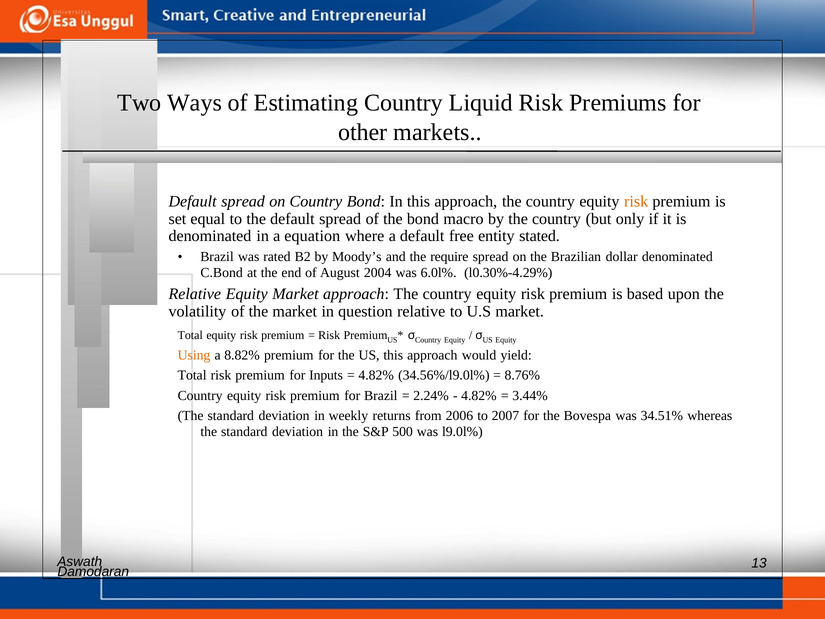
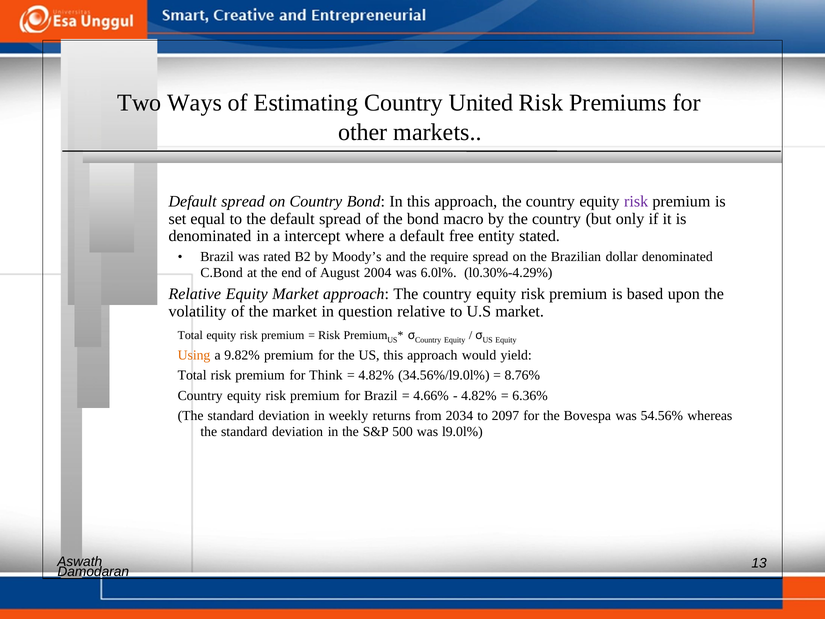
Liquid: Liquid -> United (481, 103)
risk colour: orange -> purple (636, 201)
equation: equation -> intercept (312, 236)
8.82%: 8.82% -> 9.82% (242, 355)
Inputs: Inputs -> Think (326, 375)
2.24%: 2.24% -> 4.66% (431, 396)
3.44%: 3.44% -> 6.36% (530, 396)
2006: 2006 -> 2034 (459, 416)
2007: 2007 -> 2097 (505, 416)
34.51%: 34.51% -> 54.56% (662, 416)
